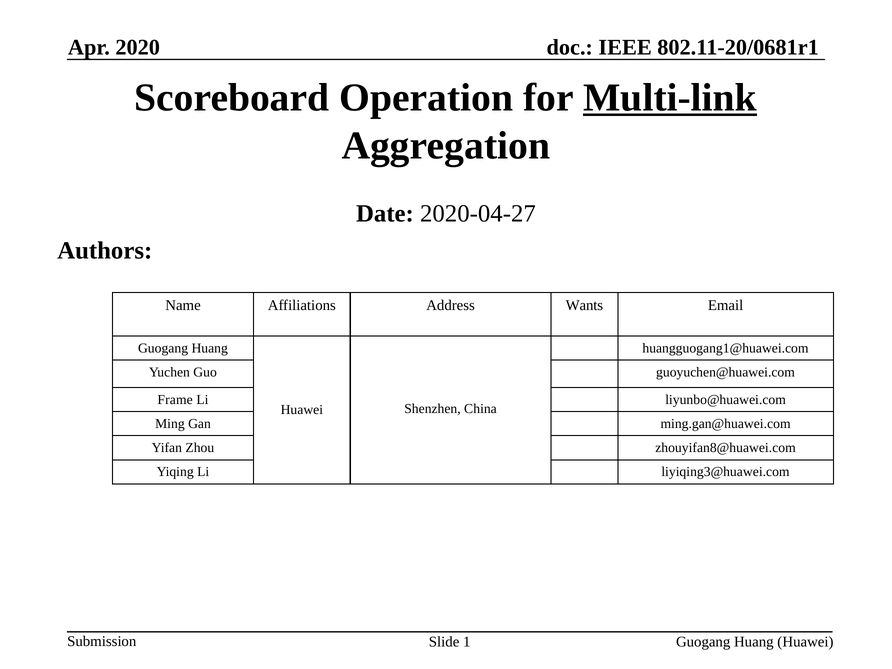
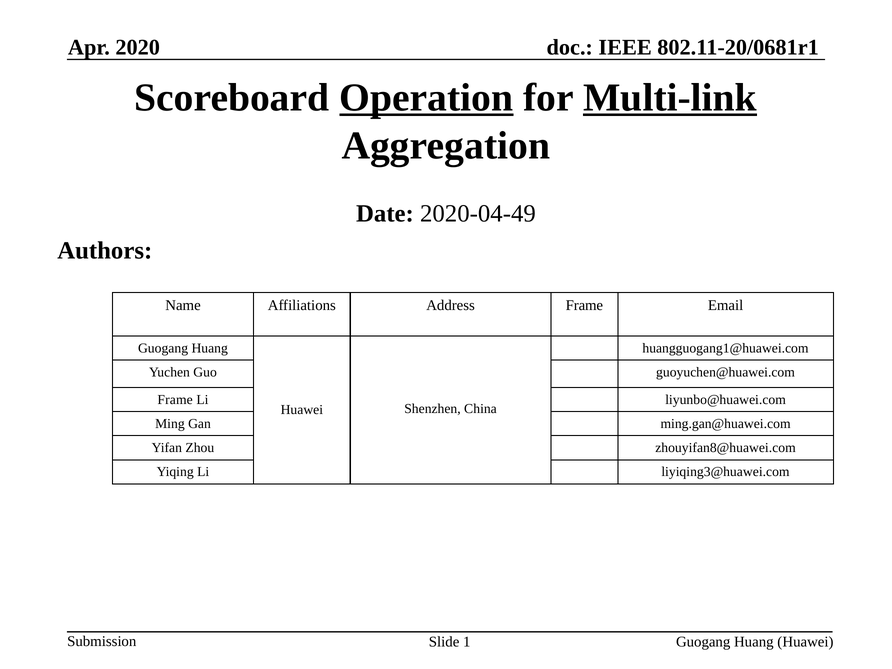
Operation underline: none -> present (426, 98)
2020-04-27: 2020-04-27 -> 2020-04-49 (478, 213)
Address Wants: Wants -> Frame (584, 305)
